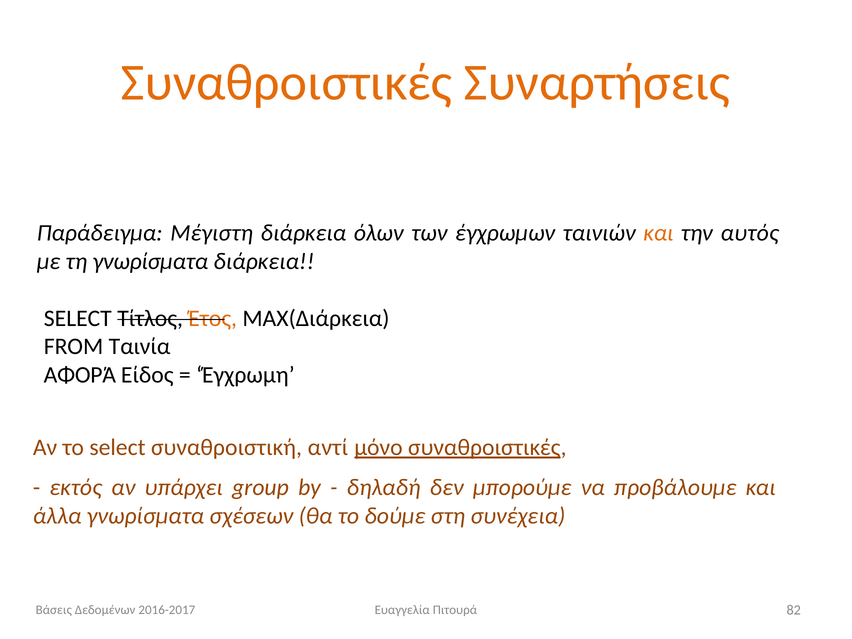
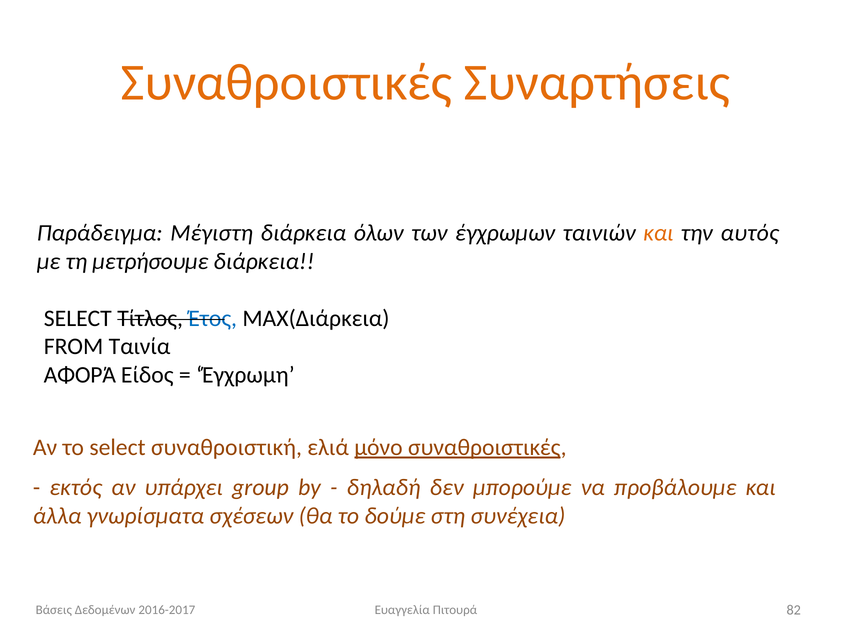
τη γνωρίσματα: γνωρίσματα -> μετρήσουμε (150, 261)
Έτος colour: orange -> blue (213, 318)
αντί: αντί -> ελιά (328, 447)
